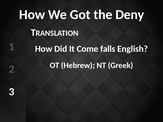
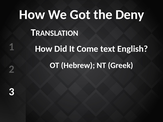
falls: falls -> text (108, 49)
